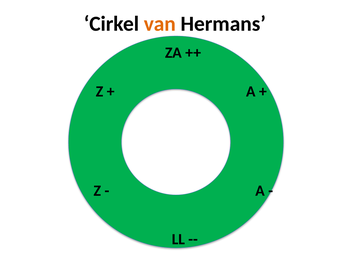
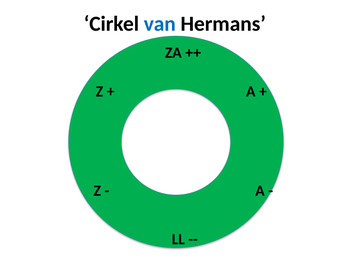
van colour: orange -> blue (160, 24)
